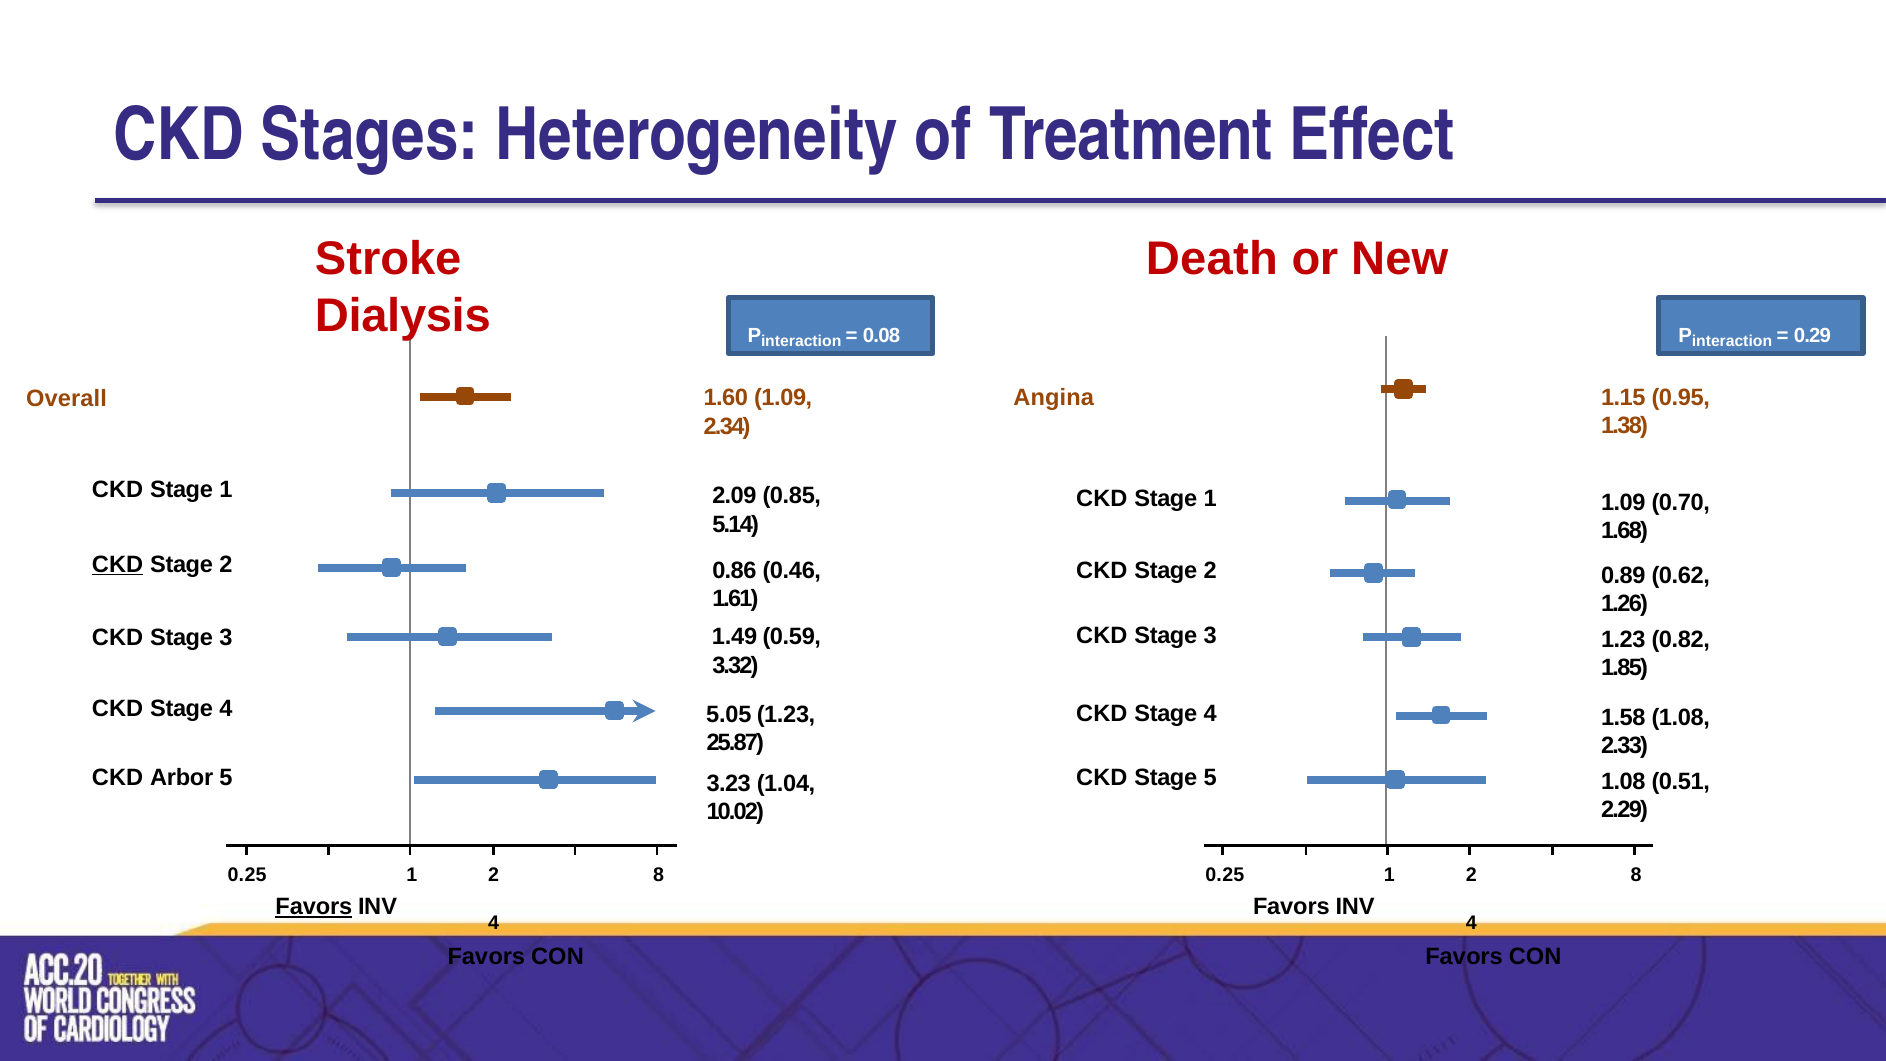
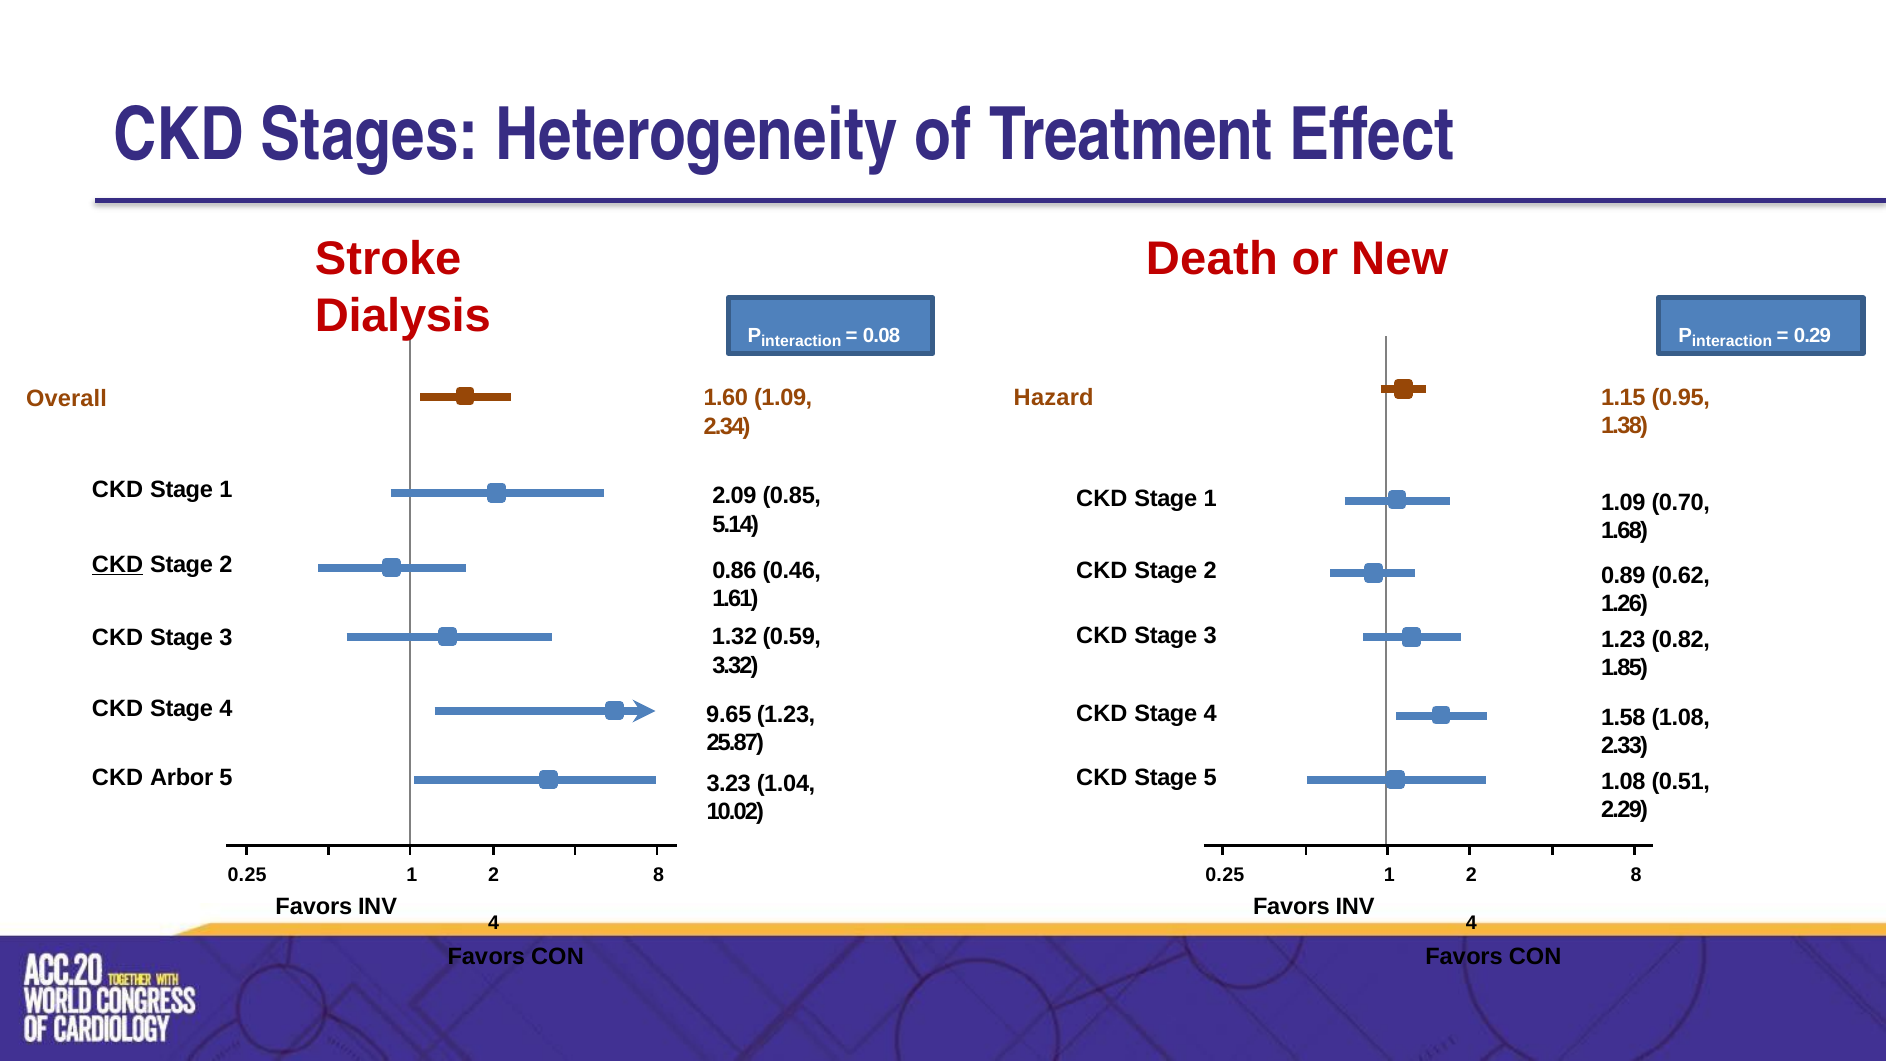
Angina: Angina -> Hazard (1054, 398)
1.49: 1.49 -> 1.32 (735, 637)
5.05: 5.05 -> 9.65 (729, 714)
Favors underline: present -> none (314, 907)
